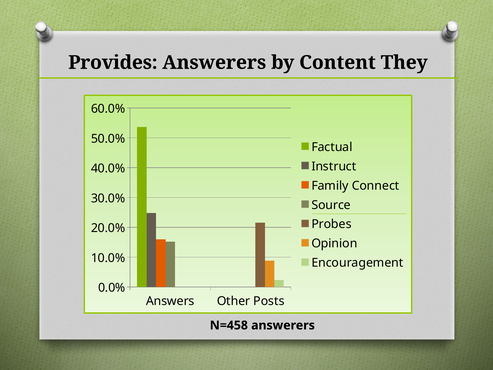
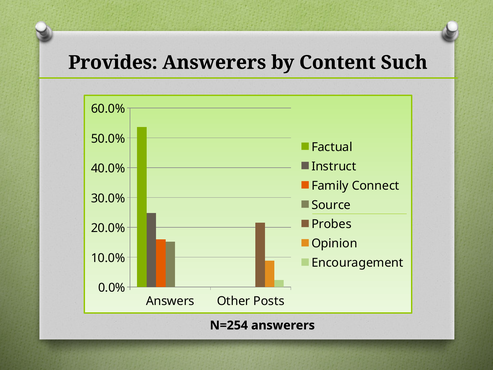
They: They -> Such (404, 62)
N=458: N=458 -> N=254 (229, 325)
